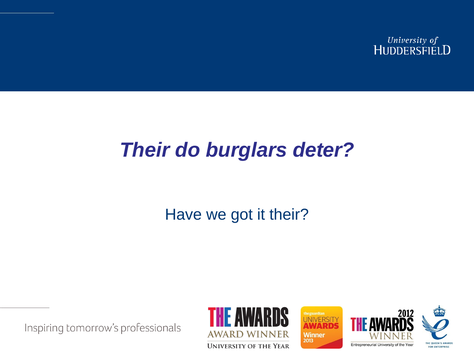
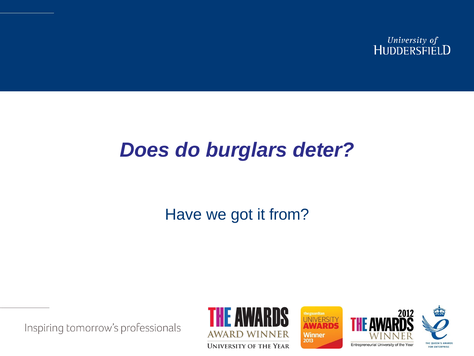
Their: Their -> Does (145, 150)
it their: their -> from (289, 214)
